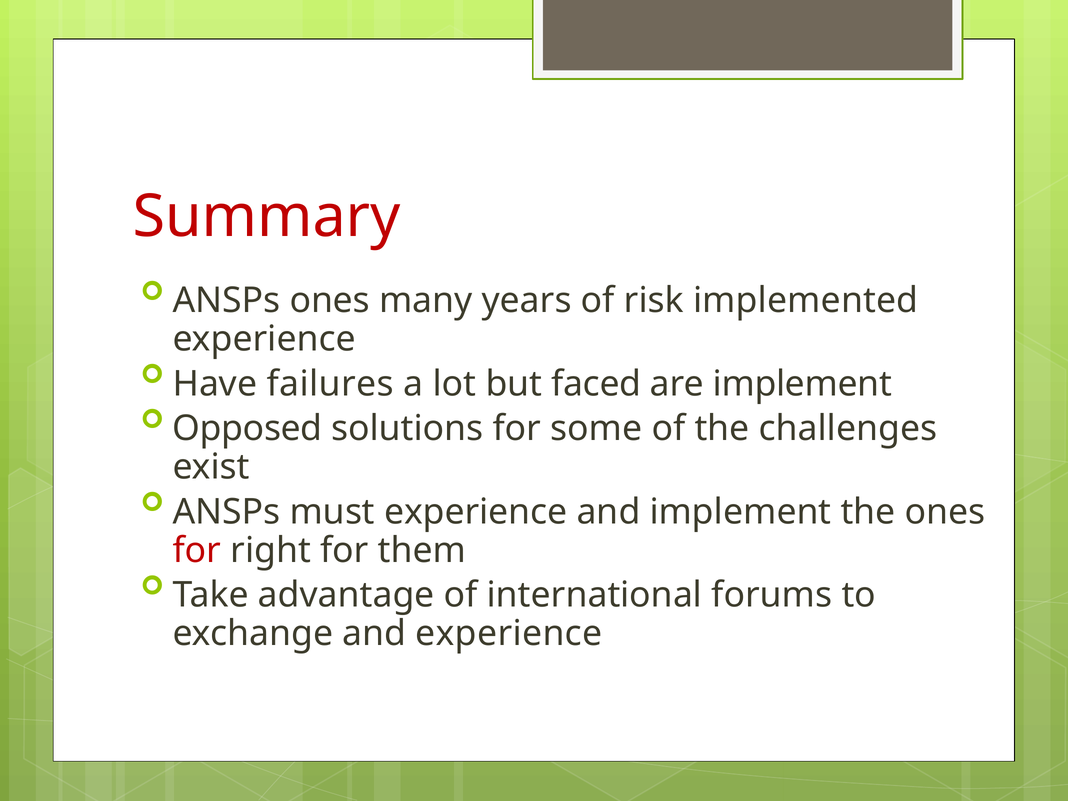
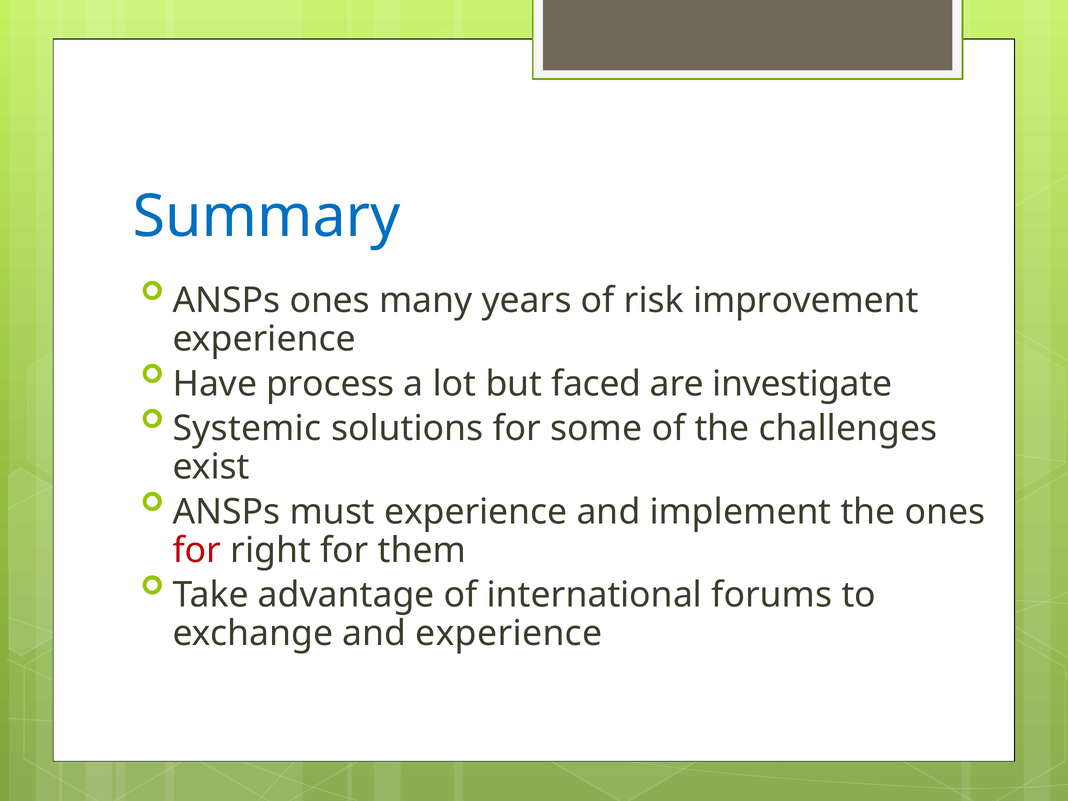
Summary colour: red -> blue (267, 217)
implemented: implemented -> improvement (806, 301)
failures: failures -> process (330, 384)
are implement: implement -> investigate (802, 384)
Opposed: Opposed -> Systemic (247, 429)
